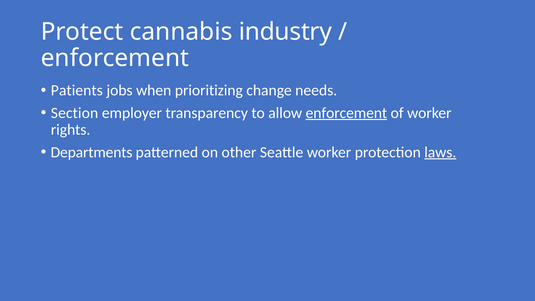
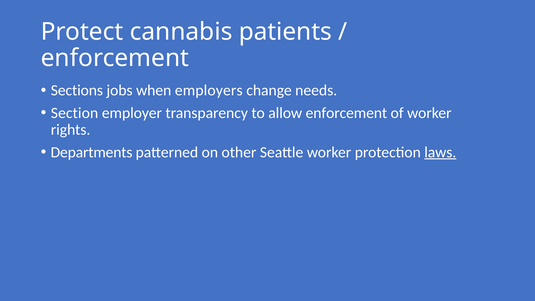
industry: industry -> patients (285, 32)
Patients: Patients -> Sections (77, 90)
prioritizing: prioritizing -> employers (209, 90)
enforcement underline: present -> none (346, 113)
